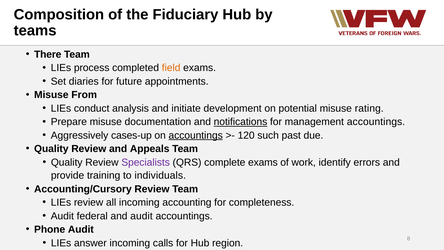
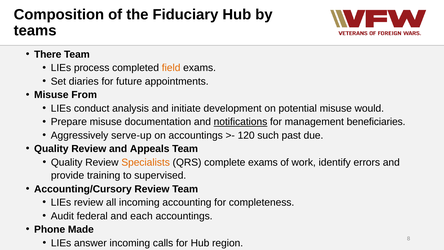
rating: rating -> would (369, 108)
management accountings: accountings -> beneficiaries (376, 122)
cases-up: cases-up -> serve-up (131, 135)
accountings underline: present -> none (196, 135)
Specialists colour: purple -> orange (146, 162)
individuals: individuals -> supervised (160, 175)
and audit: audit -> each (141, 216)
Phone Audit: Audit -> Made (81, 229)
